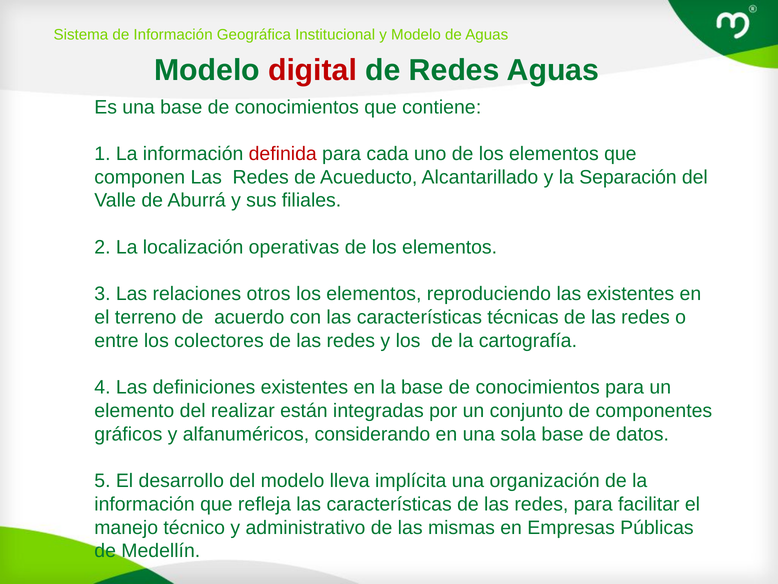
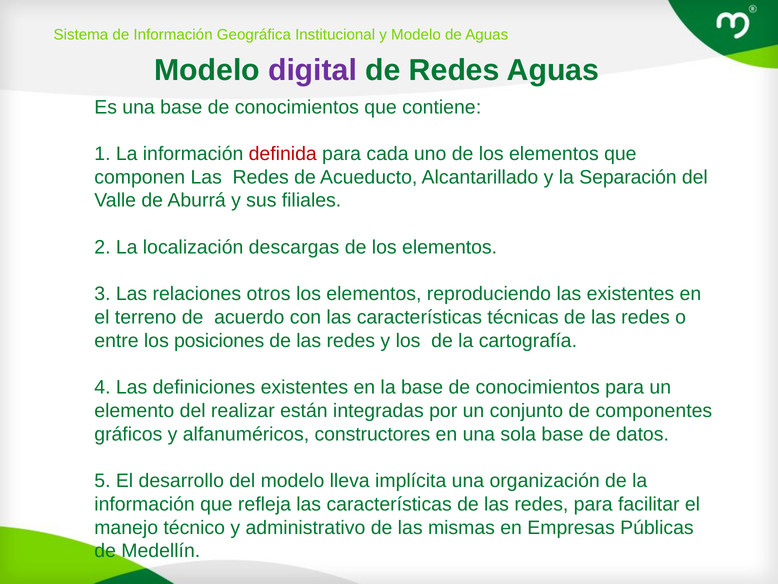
digital colour: red -> purple (313, 70)
operativas: operativas -> descargas (294, 247)
colectores: colectores -> posiciones (219, 340)
considerando: considerando -> constructores (372, 434)
